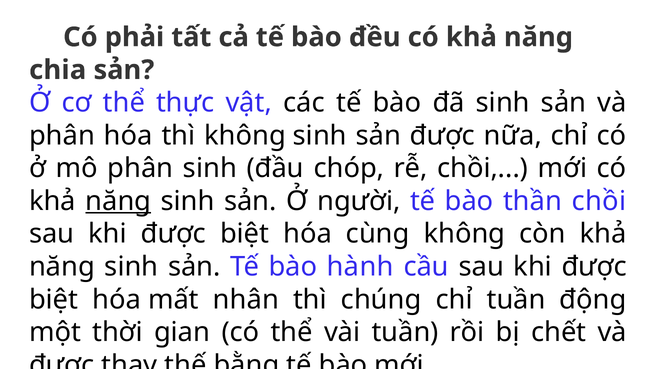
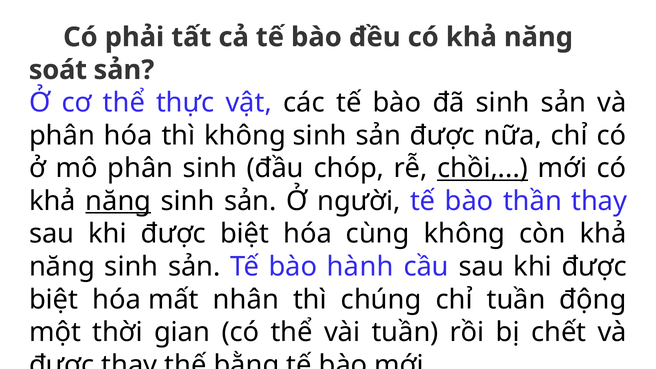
chia: chia -> soát (58, 70)
chồi underline: none -> present (483, 168)
thần chồi: chồi -> thay (599, 201)
